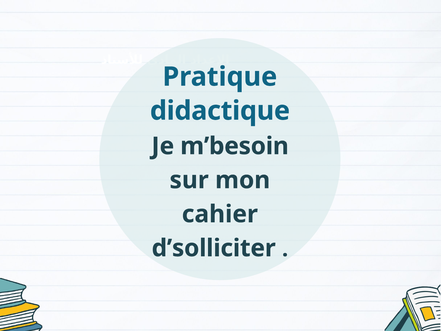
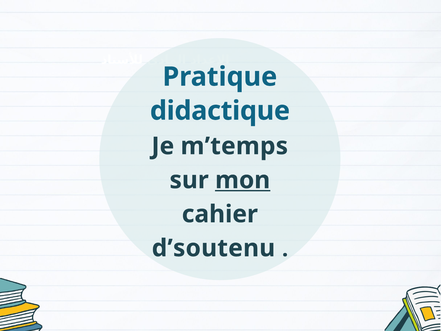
m’besoin: m’besoin -> m’temps (234, 146)
mon underline: none -> present (243, 180)
d’solliciter: d’solliciter -> d’soutenu (213, 248)
